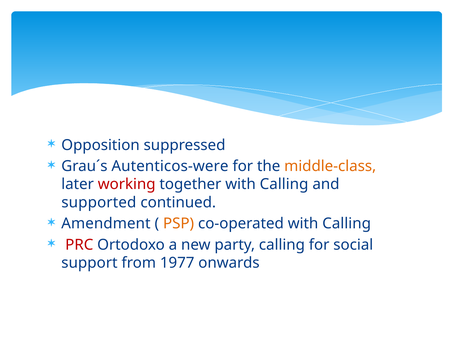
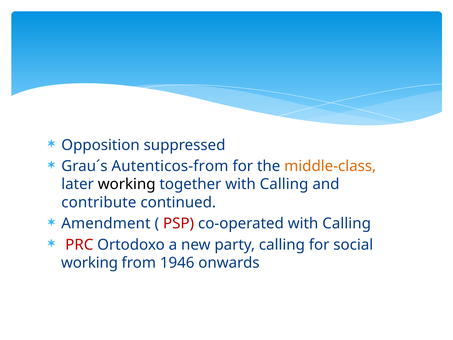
Autenticos-were: Autenticos-were -> Autenticos-from (170, 166)
working colour: red -> black (127, 184)
supported: supported -> contribute (99, 202)
PSP colour: orange -> red (179, 223)
support: support -> working (90, 263)
1977: 1977 -> 1946 (177, 263)
